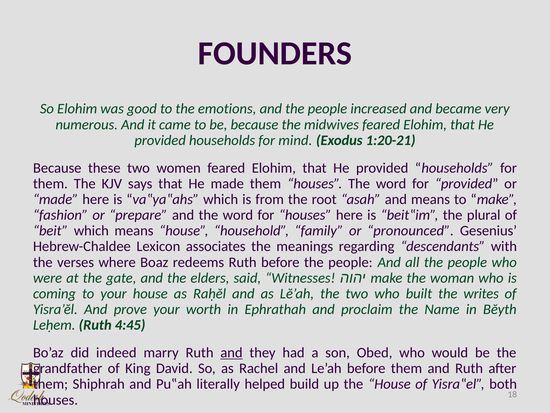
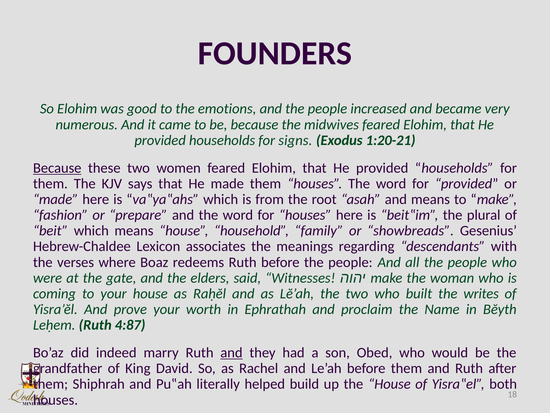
mind: mind -> signs (295, 140)
Because underline: none -> present (57, 168)
pronounced: pronounced -> showbreads (411, 231)
4:45: 4:45 -> 4:87 (130, 325)
